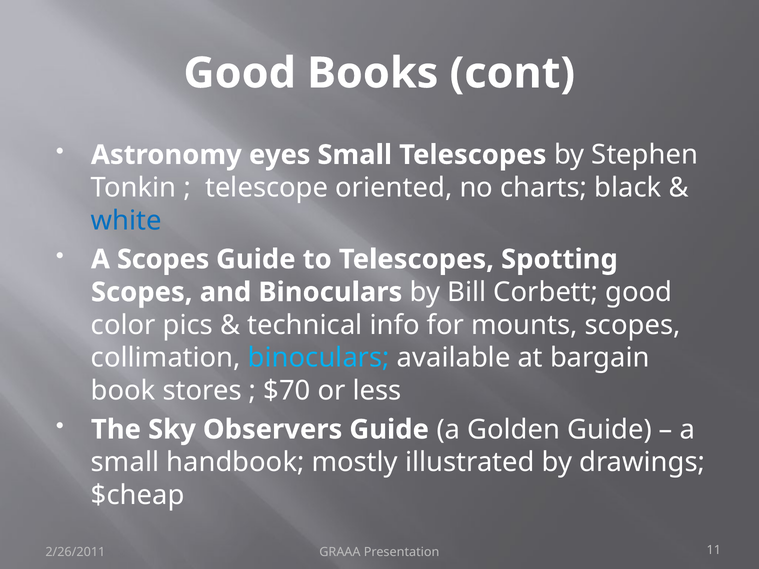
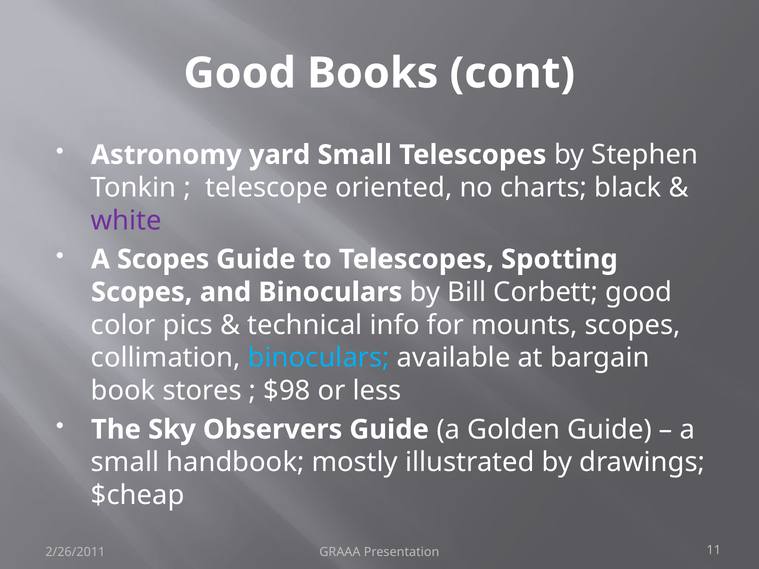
eyes: eyes -> yard (280, 155)
white colour: blue -> purple (126, 221)
$70: $70 -> $98 (287, 391)
